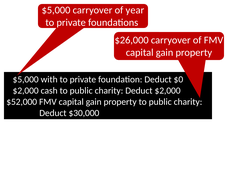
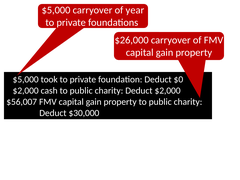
with: with -> took (49, 79)
$52,000: $52,000 -> $56,007 (22, 102)
